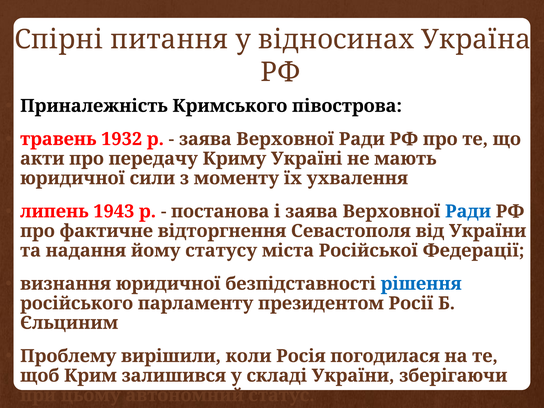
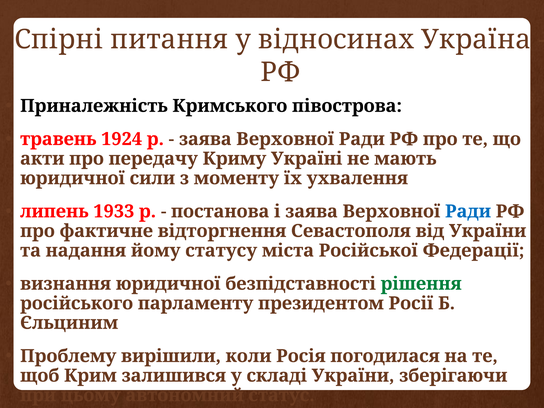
1932: 1932 -> 1924 (122, 139)
1943: 1943 -> 1933 (114, 211)
рішення colour: blue -> green (421, 284)
